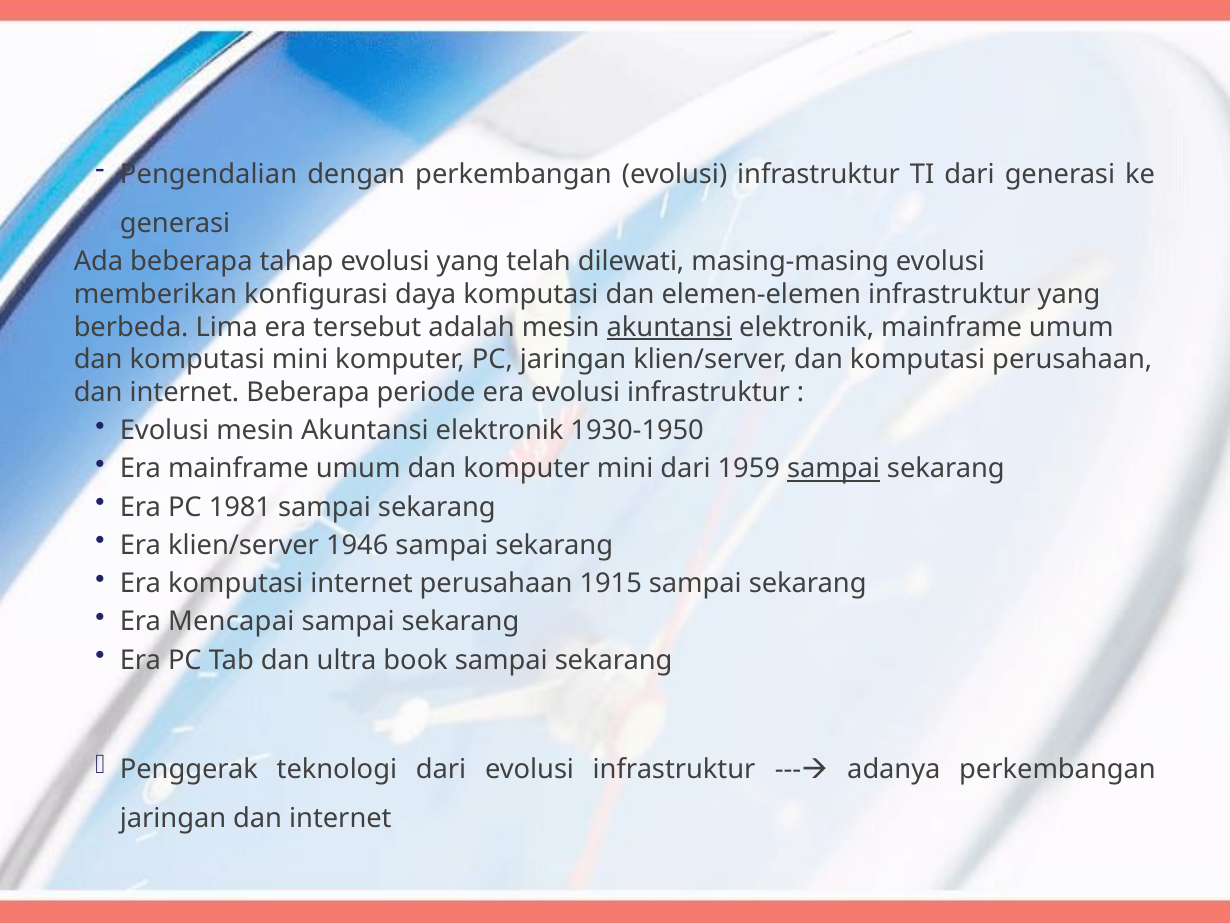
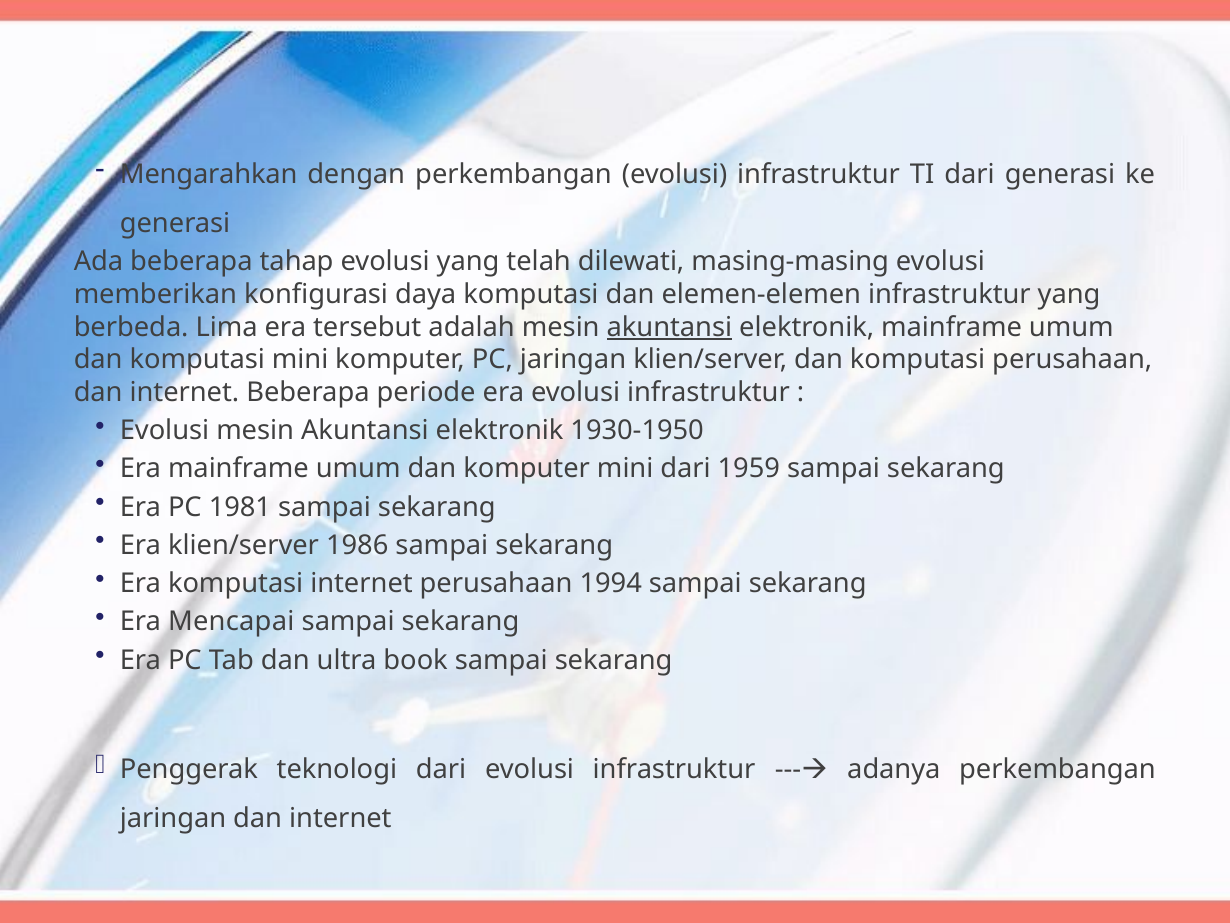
Pengendalian: Pengendalian -> Mengarahkan (209, 174)
sampai underline: present -> none (833, 469)
1946: 1946 -> 1986 (357, 545)
1915: 1915 -> 1994 (611, 583)
